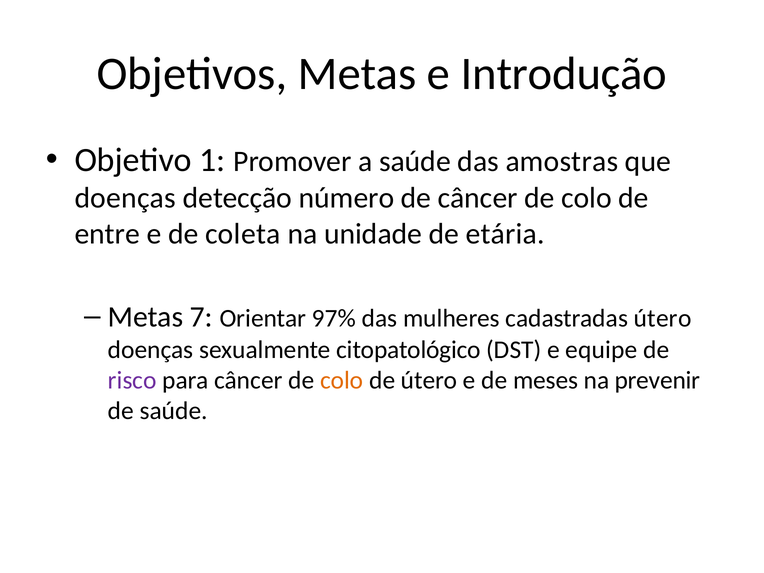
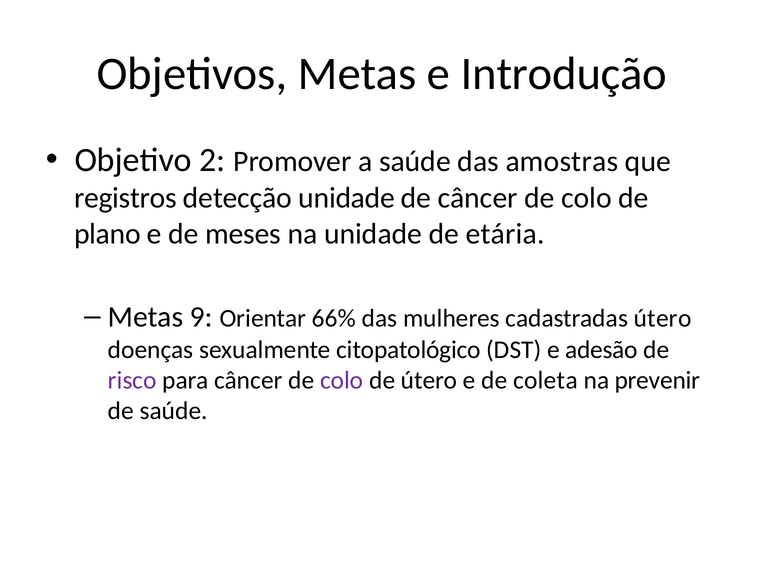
1: 1 -> 2 (212, 160)
doenças: doenças -> registros (125, 198)
detecção número: número -> unidade (347, 198)
entre: entre -> plano (107, 234)
coleta: coleta -> meses (243, 234)
7: 7 -> 9 (201, 317)
97%: 97% -> 66% (334, 319)
equipe: equipe -> adesão (602, 350)
colo colour: orange -> purple (342, 381)
meses: meses -> coleta (546, 381)
